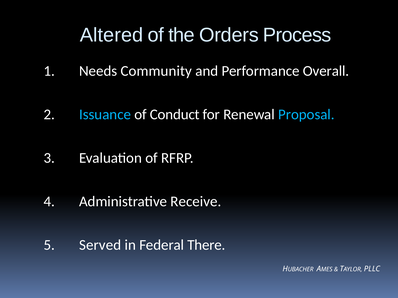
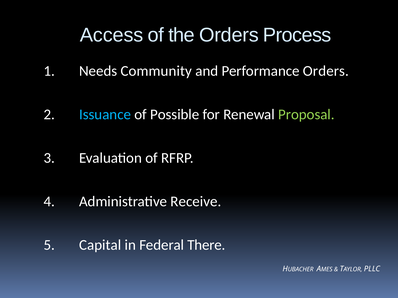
Altered: Altered -> Access (112, 35)
Performance Overall: Overall -> Orders (326, 71)
Conduct: Conduct -> Possible (175, 115)
Proposal colour: light blue -> light green (306, 115)
Served: Served -> Capital (100, 245)
